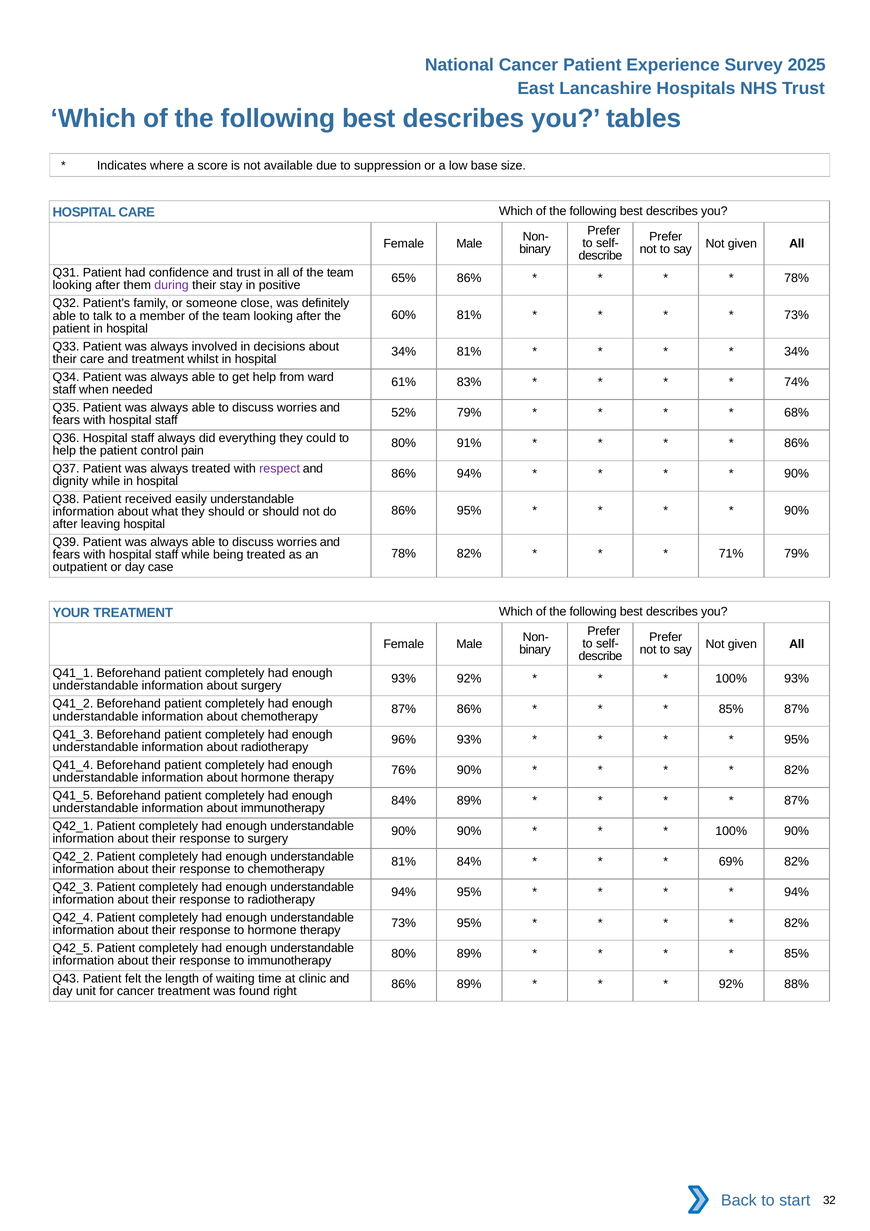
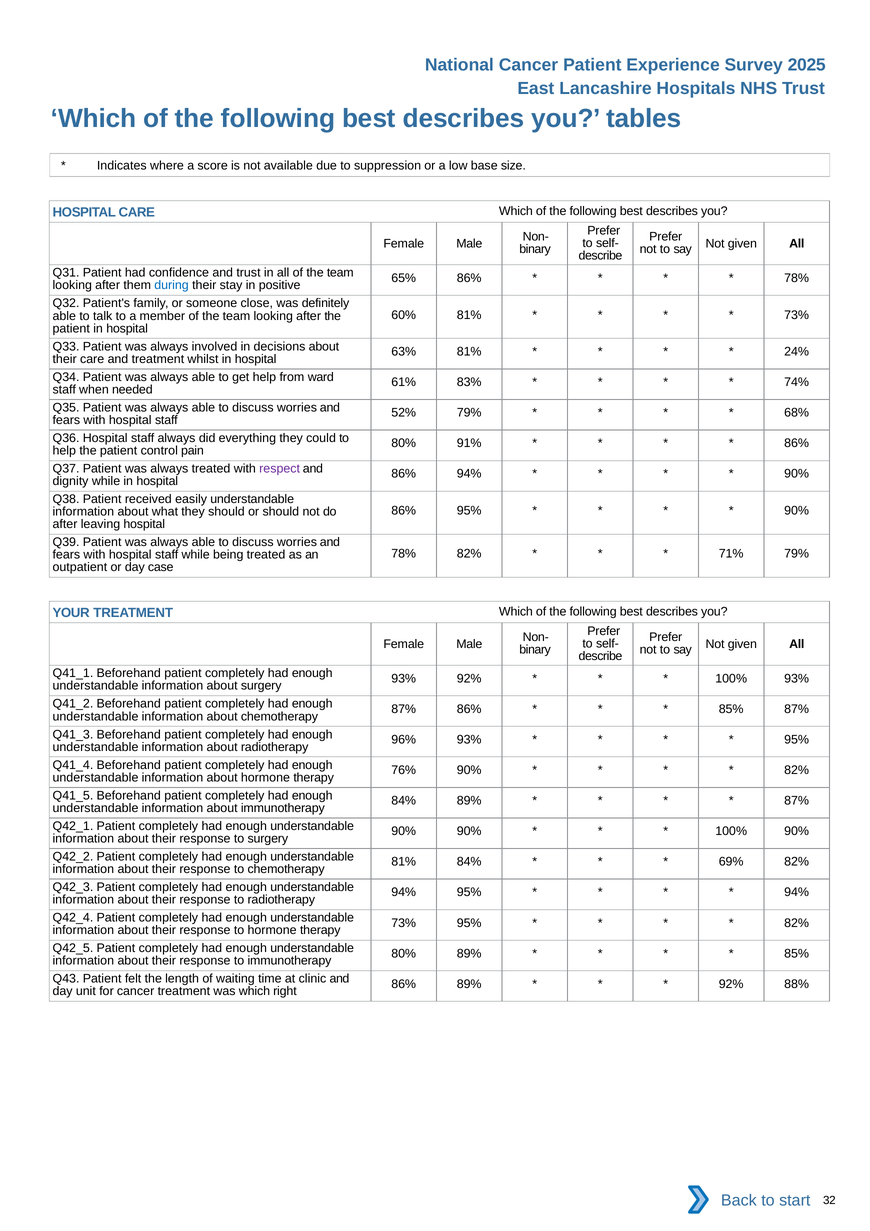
during colour: purple -> blue (172, 285)
34%: 34% -> 63% (404, 352)
34%: 34% -> 24% (797, 352)
was found: found -> which (254, 991)
